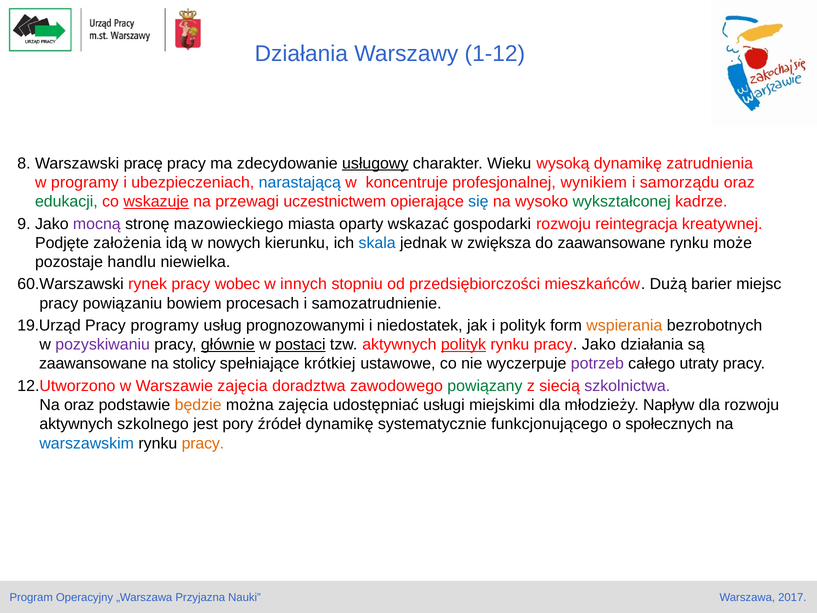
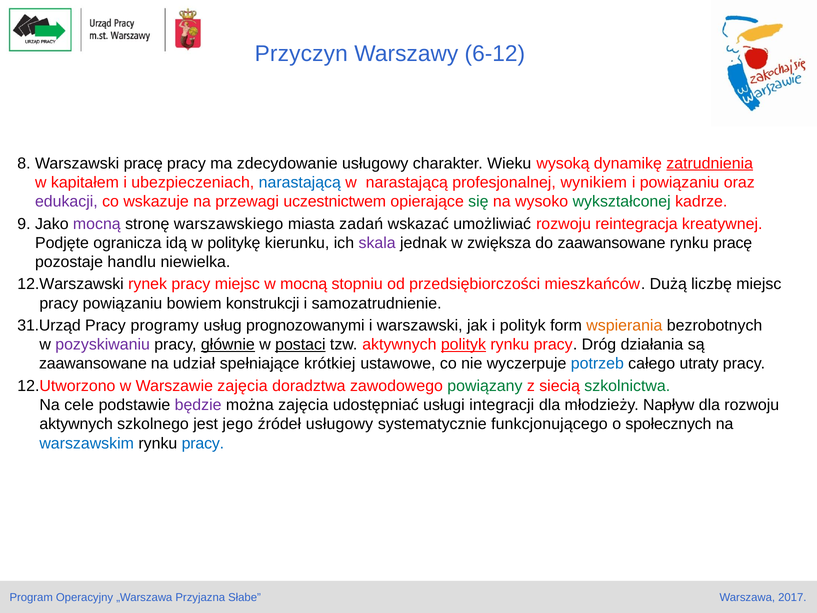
Działania: Działania -> Przyczyn (301, 54)
1-12: 1-12 -> 6-12 (495, 54)
usługowy underline: present -> none (375, 163)
zatrudnienia underline: none -> present (710, 163)
w programy: programy -> kapitałem (85, 182)
w koncentruje: koncentruje -> narastającą (407, 182)
i samorządu: samorządu -> powiązaniu (680, 182)
edukacji colour: green -> purple (66, 201)
wskazuje underline: present -> none (156, 201)
się colour: blue -> green (478, 201)
mazowieckiego: mazowieckiego -> warszawskiego (229, 224)
oparty: oparty -> zadań (361, 224)
gospodarki: gospodarki -> umożliwiać (492, 224)
założenia: założenia -> ogranicza (127, 243)
nowych: nowych -> politykę (234, 243)
skala colour: blue -> purple (377, 243)
rynku może: może -> pracę (733, 243)
60.Warszawski: 60.Warszawski -> 12.Warszawski (71, 284)
pracy wobec: wobec -> miejsc (237, 284)
w innych: innych -> mocną (304, 284)
barier: barier -> liczbę (712, 284)
procesach: procesach -> konstrukcji (263, 303)
19.Urząd: 19.Urząd -> 31.Urząd (49, 325)
i niedostatek: niedostatek -> warszawski (420, 325)
pracy Jako: Jako -> Dróg (599, 345)
stolicy: stolicy -> udział (194, 364)
potrzeb colour: purple -> blue (597, 364)
szkolnictwa colour: purple -> green (627, 386)
Na oraz: oraz -> cele (79, 405)
będzie colour: orange -> purple (198, 405)
miejskimi: miejskimi -> integracji (502, 405)
pory: pory -> jego (238, 424)
źródeł dynamikę: dynamikę -> usługowy (339, 424)
pracy colour: orange -> blue (203, 443)
Nauki: Nauki -> Słabe (245, 597)
